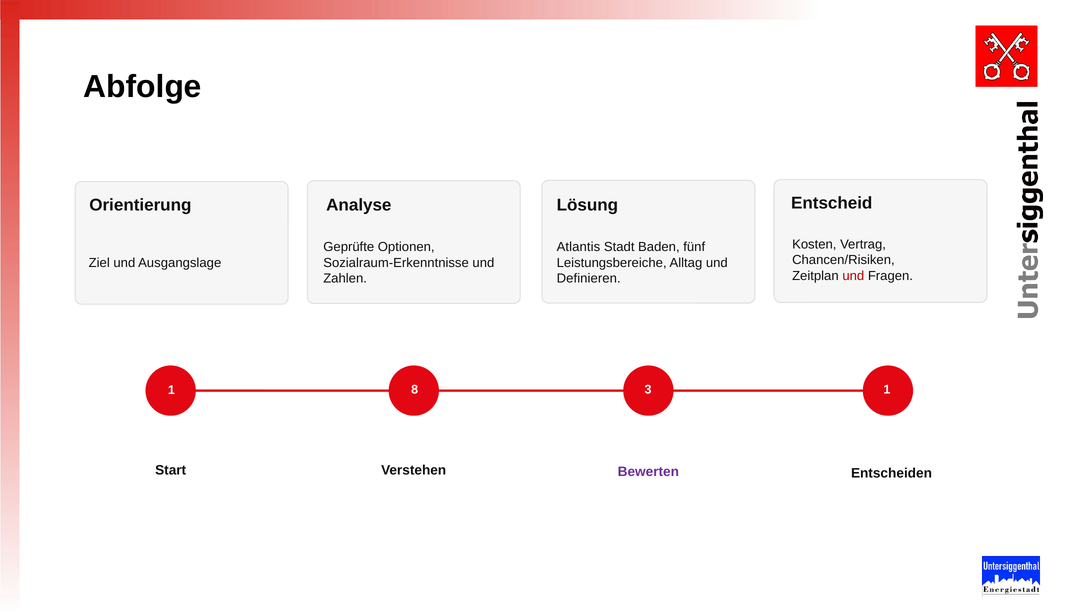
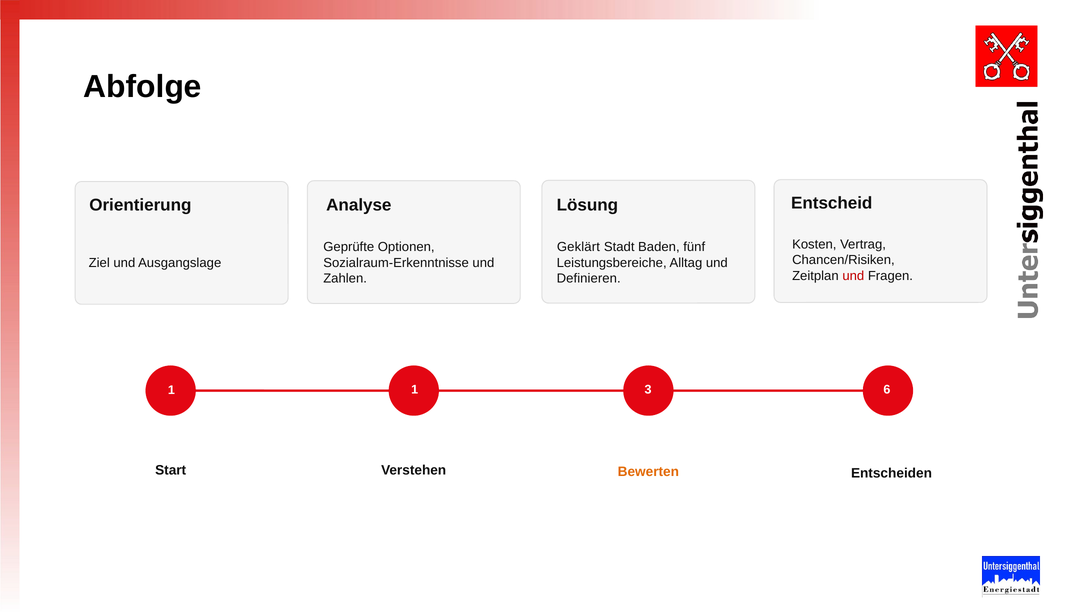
Atlantis: Atlantis -> Geklärt (578, 247)
1 8: 8 -> 1 (415, 390)
3 1: 1 -> 6 (887, 390)
Bewerten colour: purple -> orange (648, 472)
